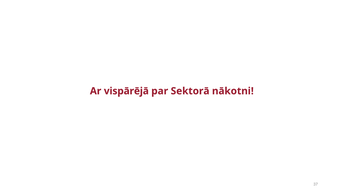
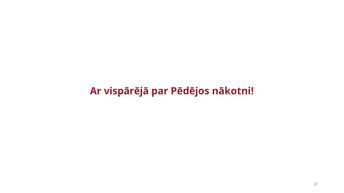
Sektorā: Sektorā -> Pēdējos (190, 91)
